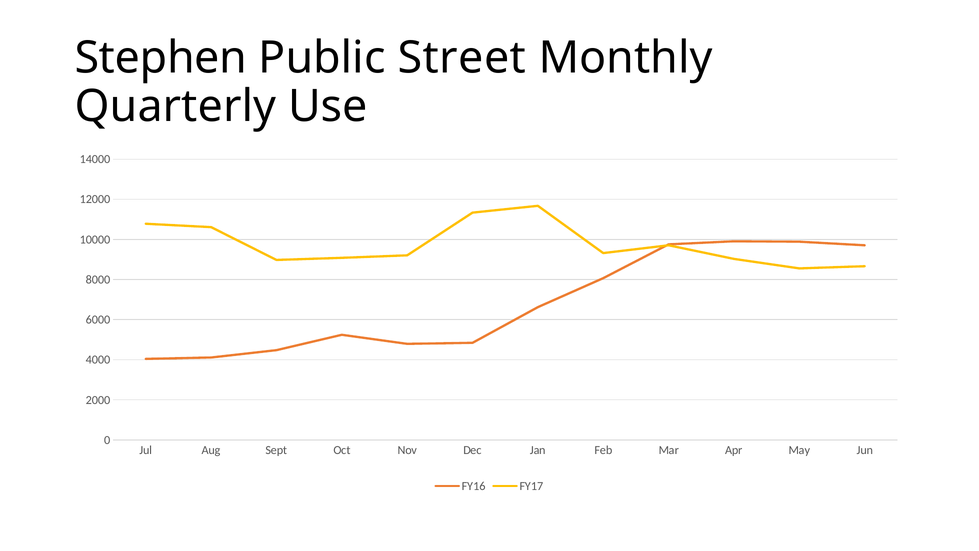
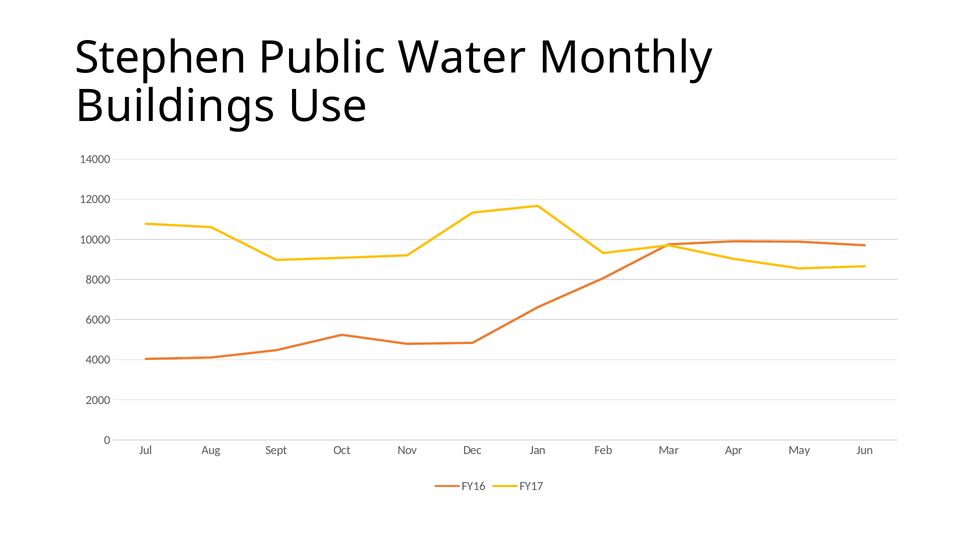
Street: Street -> Water (462, 58)
Quarterly: Quarterly -> Buildings (175, 106)
